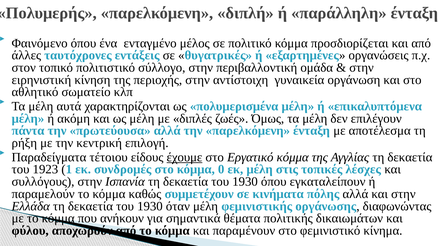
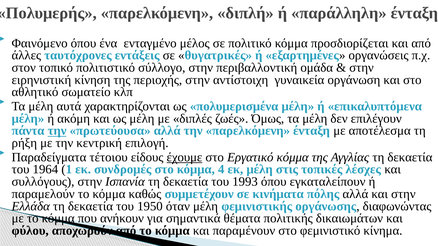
την underline: none -> present (57, 131)
1923: 1923 -> 1964 (45, 170)
0: 0 -> 4 (221, 170)
1930: 1930 -> 1993 (245, 182)
1930: 1930 -> 1950 (150, 206)
